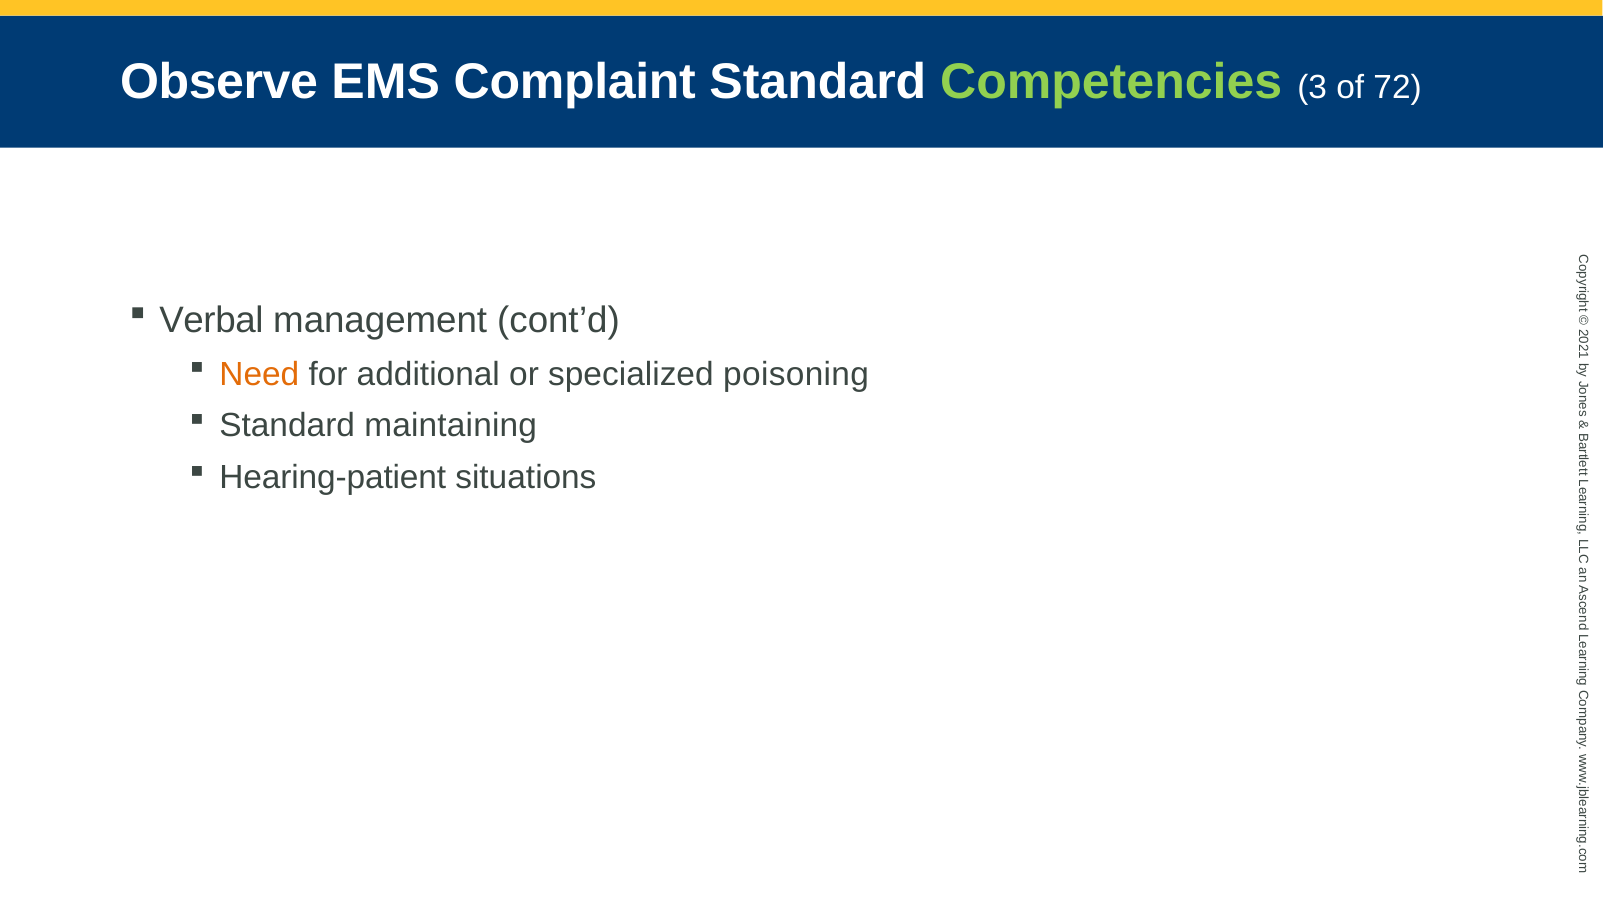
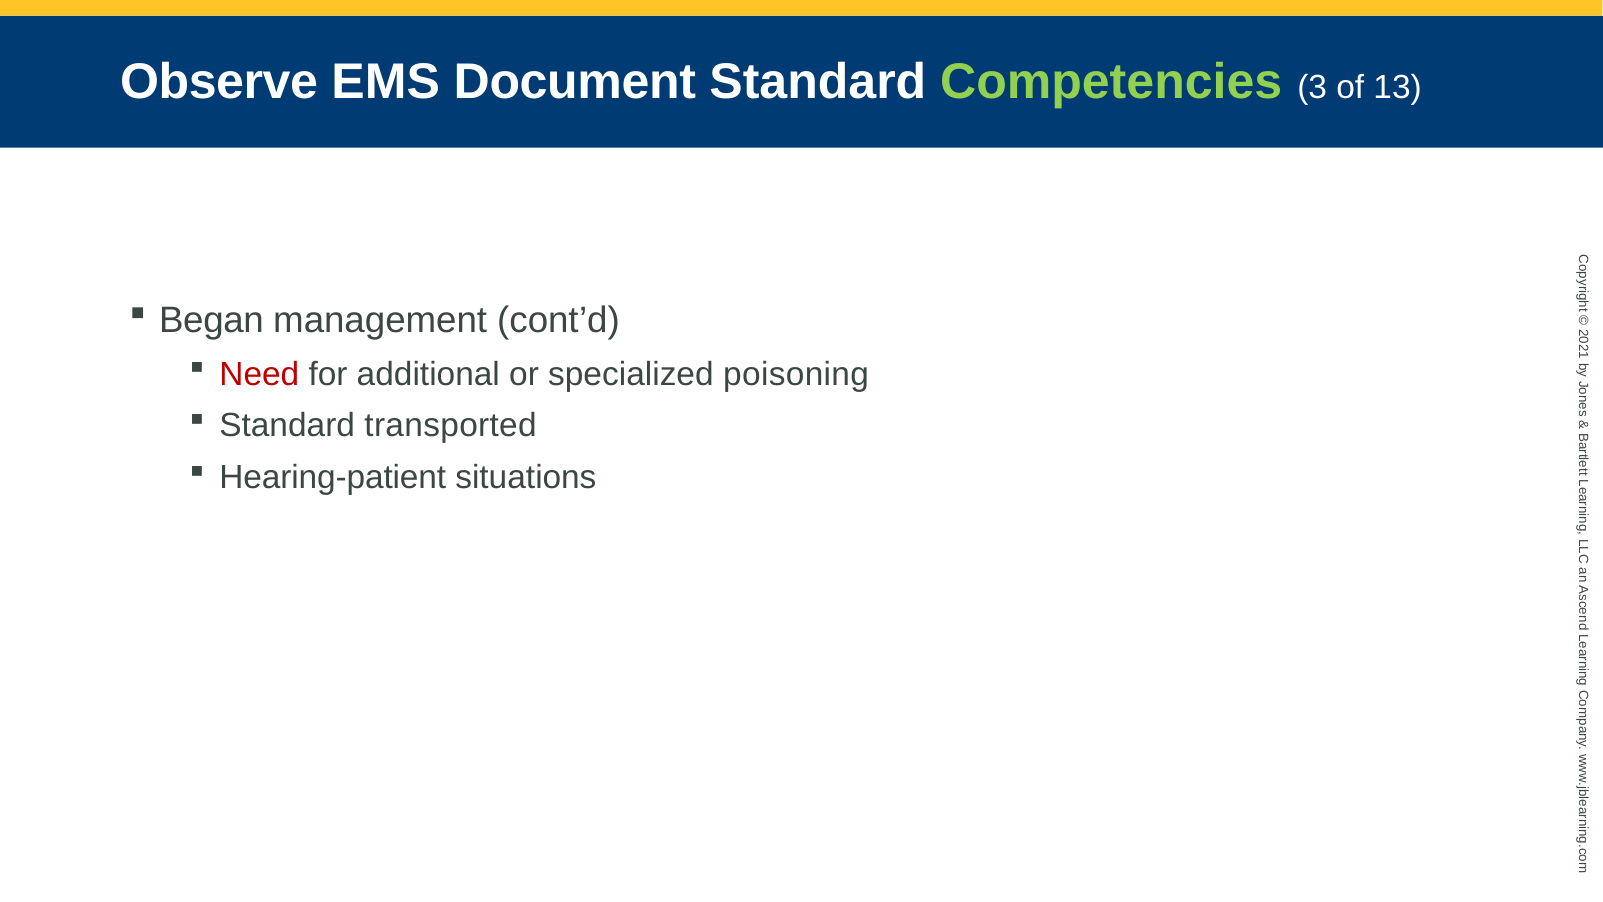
Complaint: Complaint -> Document (575, 82)
72: 72 -> 13 (1398, 88)
Verbal: Verbal -> Began (211, 320)
Need colour: orange -> red (259, 374)
maintaining: maintaining -> transported (451, 426)
